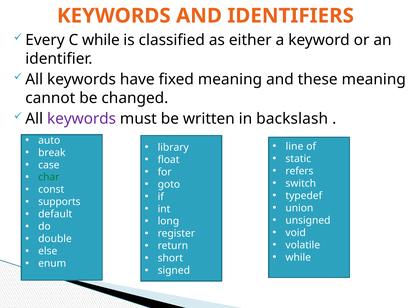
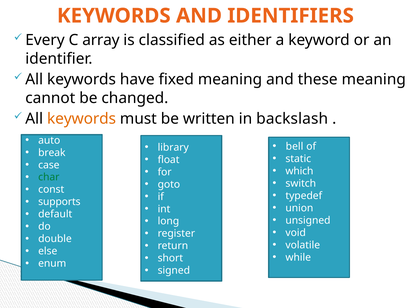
C while: while -> array (101, 40)
keywords colour: purple -> orange (82, 119)
line: line -> bell (295, 147)
refers: refers -> which (299, 171)
